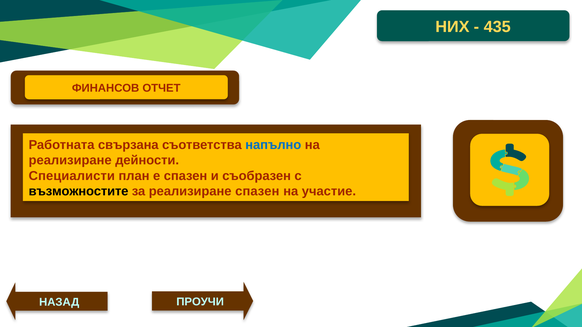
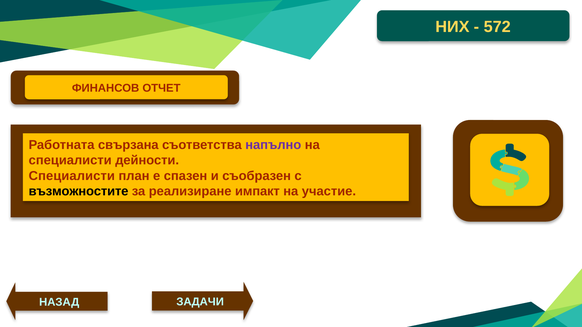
435: 435 -> 572 (497, 27)
напълно colour: blue -> purple (273, 145)
реализиране: реализиране -> специалисти (70, 161)
реализиране спазен: спазен -> импакт (257, 192)
ПРОУЧИ: ПРОУЧИ -> ЗАДАЧИ (200, 302)
